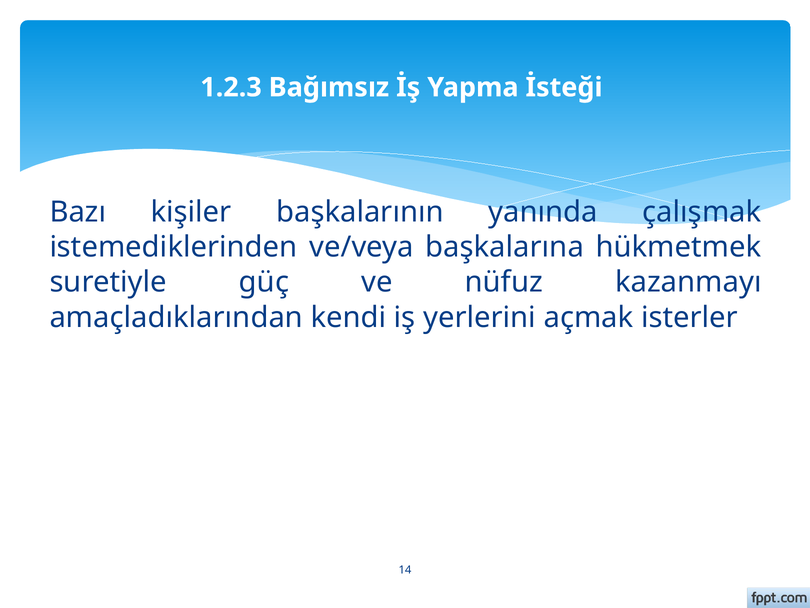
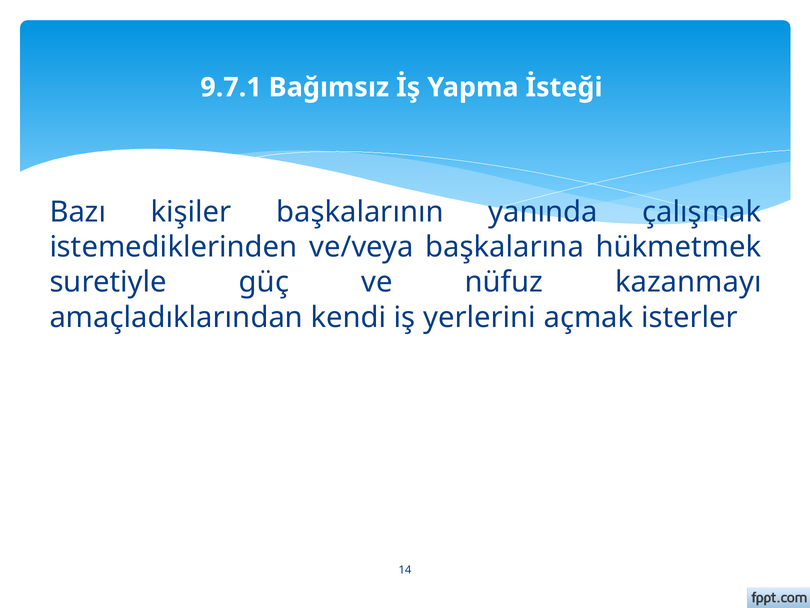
1.2.3: 1.2.3 -> 9.7.1 (231, 87)
